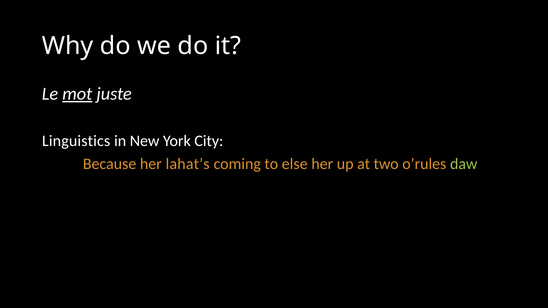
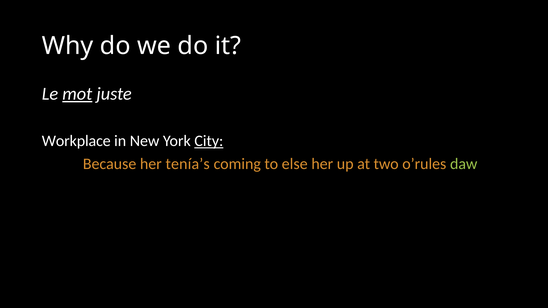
Linguistics: Linguistics -> Workplace (76, 141)
City underline: none -> present (209, 141)
lahat’s: lahat’s -> tenía’s (188, 164)
